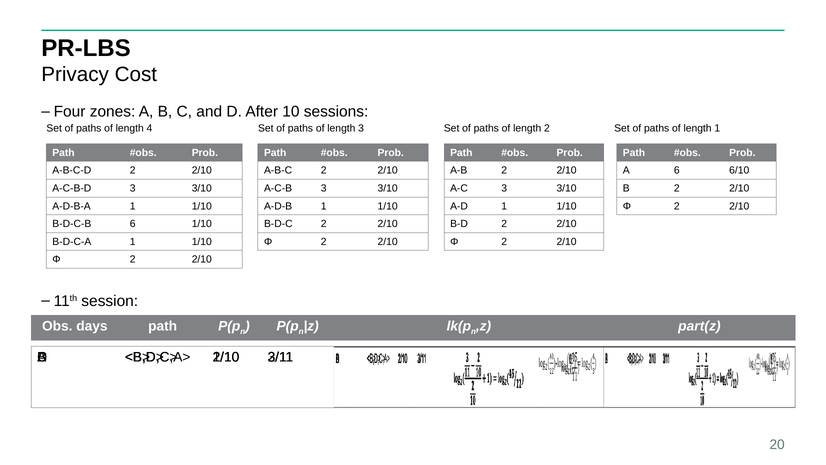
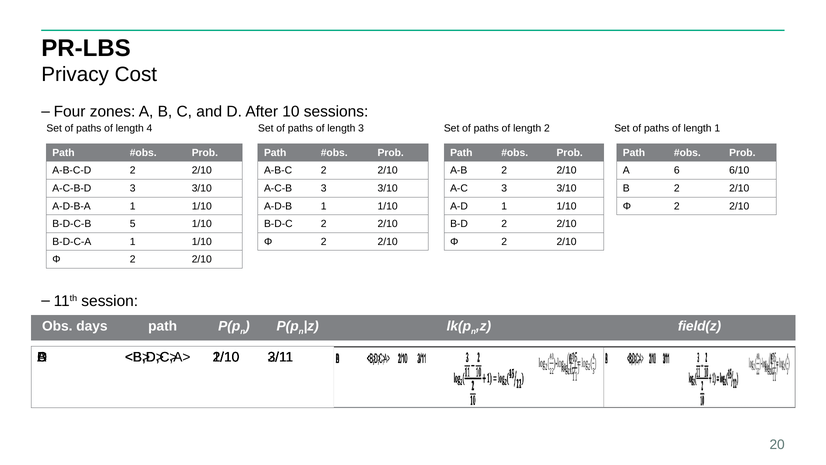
B-D-C-B 6: 6 -> 5 (133, 224)
part(z: part(z -> field(z (700, 326)
